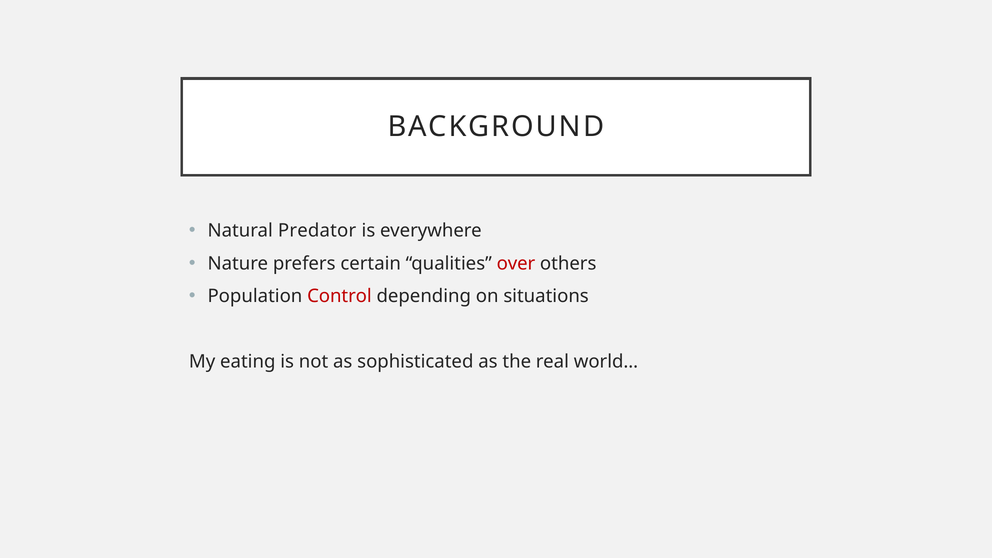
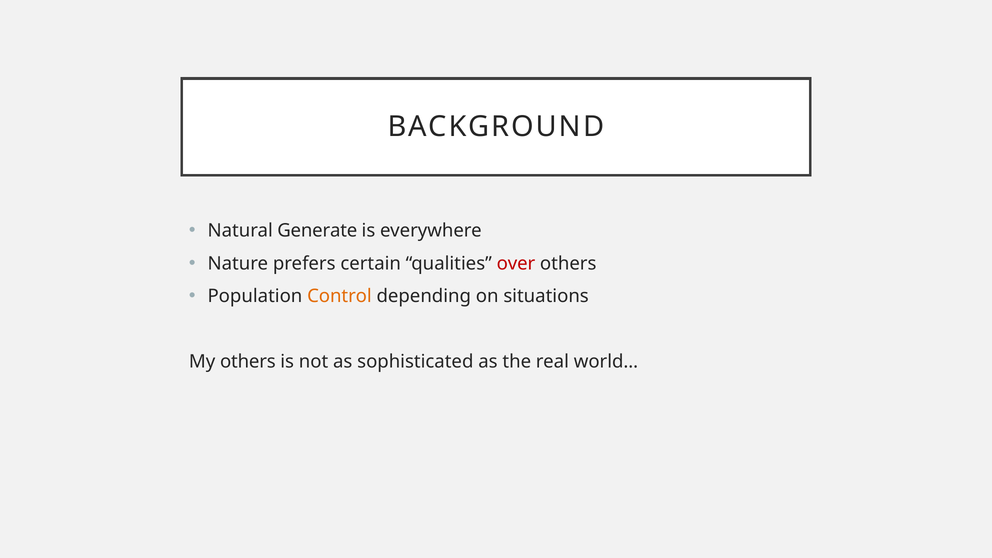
Predator: Predator -> Generate (317, 231)
Control colour: red -> orange (339, 296)
My eating: eating -> others (248, 361)
